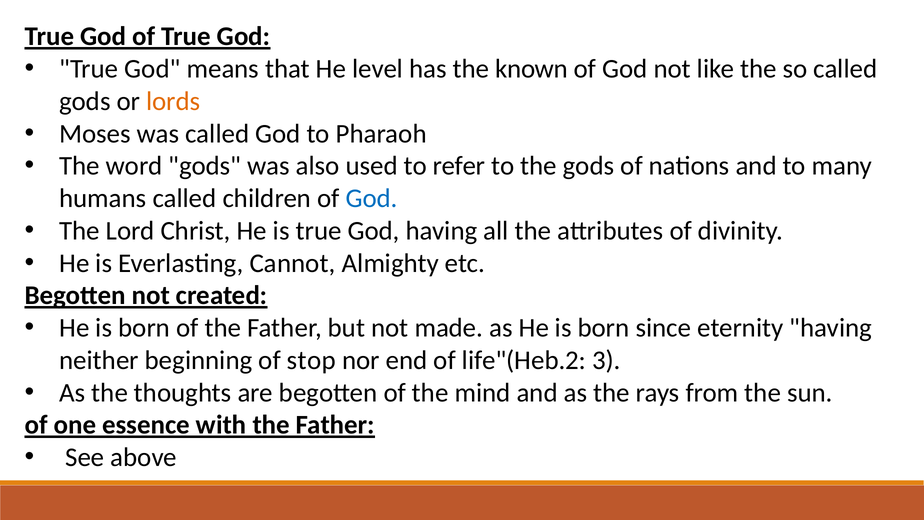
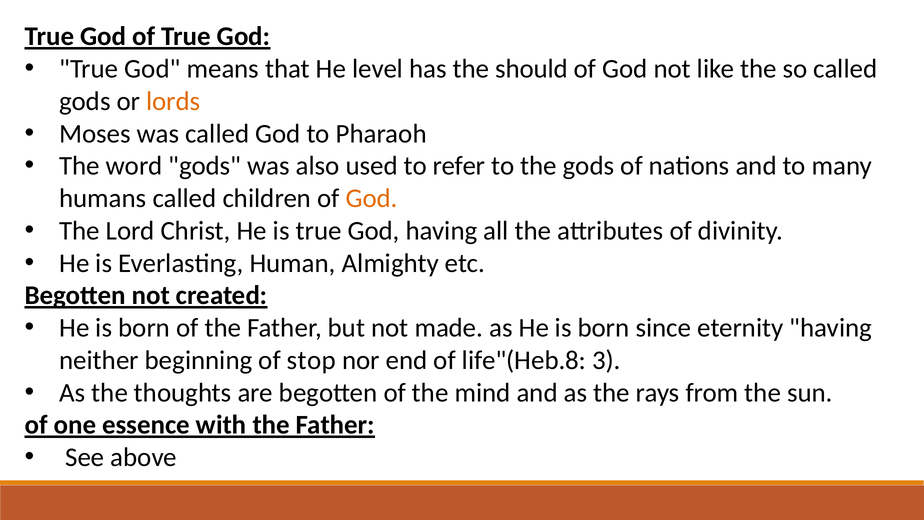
known: known -> should (532, 69)
God colour: blue -> orange (372, 198)
Cannot: Cannot -> Human (293, 263)
life"(Heb.2: life"(Heb.2 -> life"(Heb.8 (524, 360)
